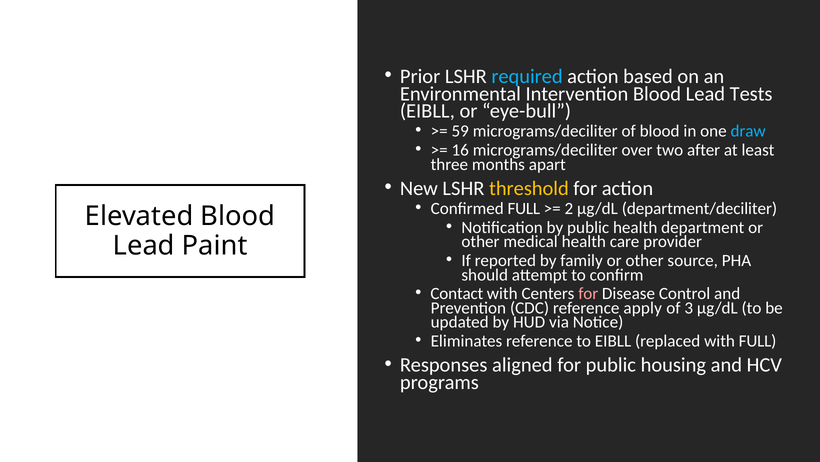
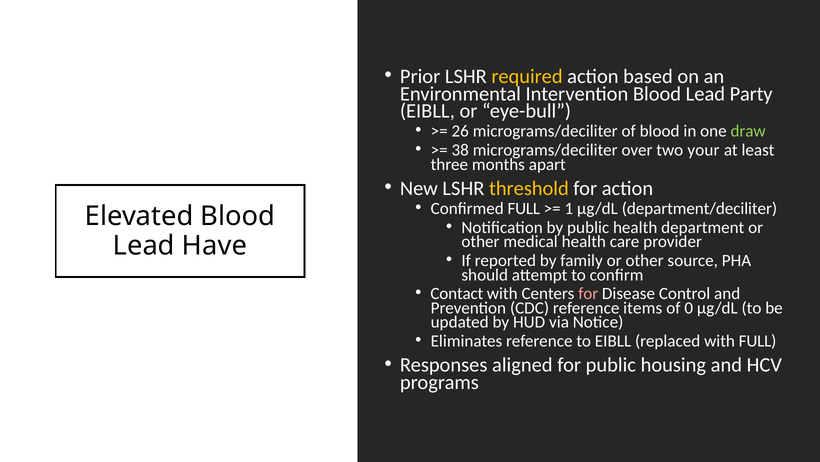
required colour: light blue -> yellow (527, 76)
Tests: Tests -> Party (751, 94)
59: 59 -> 26 (460, 131)
draw colour: light blue -> light green (748, 131)
16: 16 -> 38 (460, 150)
after: after -> your (703, 150)
2: 2 -> 1 (569, 208)
Paint: Paint -> Have (215, 245)
apply: apply -> items (643, 307)
3: 3 -> 0 (689, 307)
